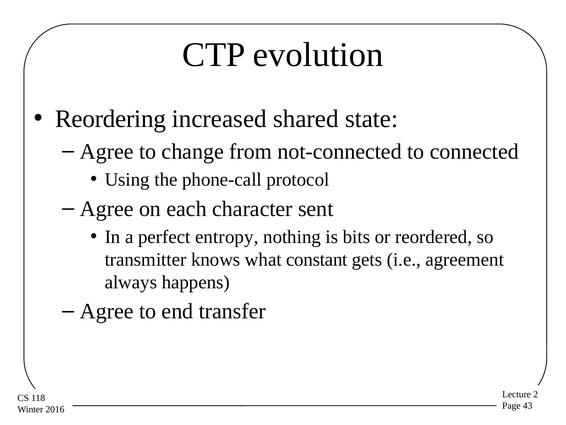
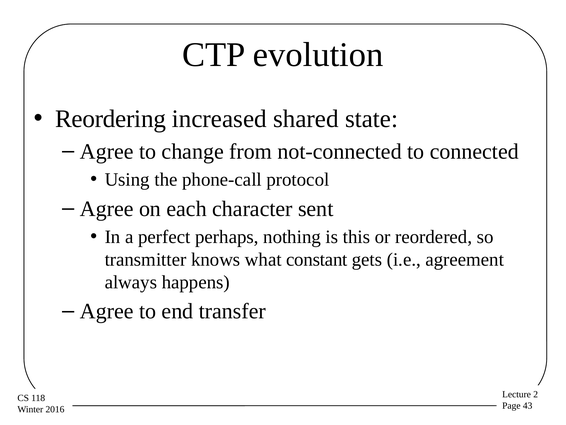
entropy: entropy -> perhaps (227, 237)
bits: bits -> this (356, 237)
